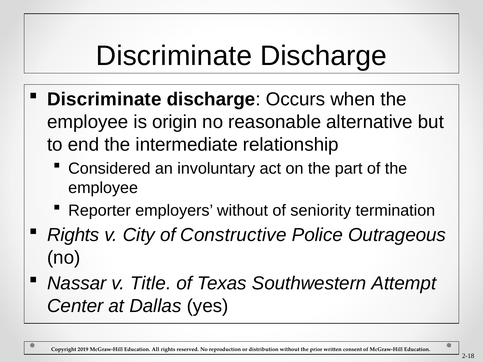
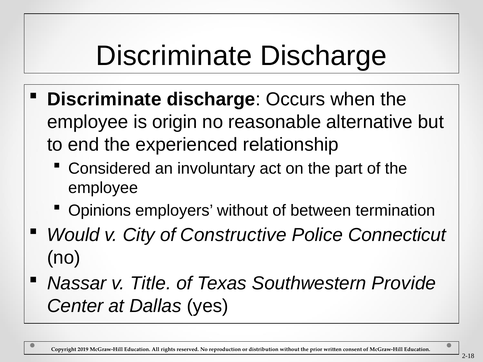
intermediate: intermediate -> experienced (187, 145)
Reporter: Reporter -> Opinions (100, 211)
seniority: seniority -> between (321, 211)
Rights: Rights -> Would (73, 235)
Outrageous: Outrageous -> Connecticut (397, 235)
Attempt: Attempt -> Provide (404, 284)
